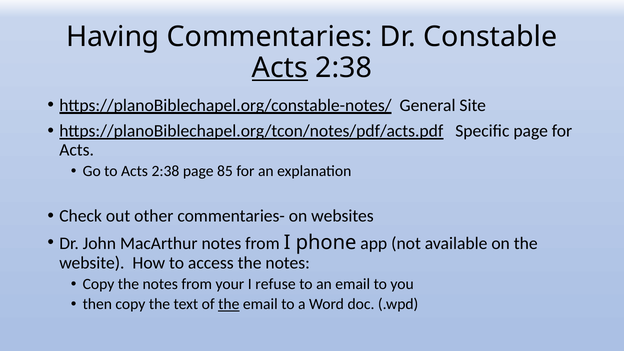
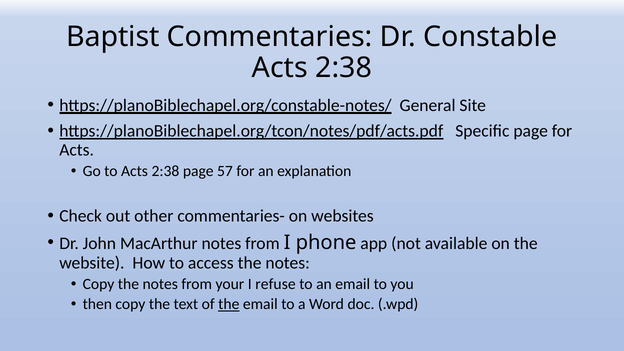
Having: Having -> Baptist (113, 37)
Acts underline: present -> none (280, 68)
85: 85 -> 57 (225, 171)
